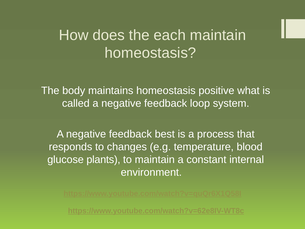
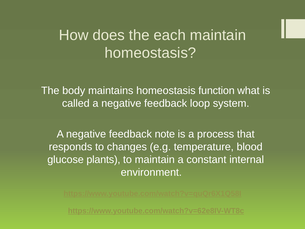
positive: positive -> function (216, 90)
best: best -> note (165, 134)
